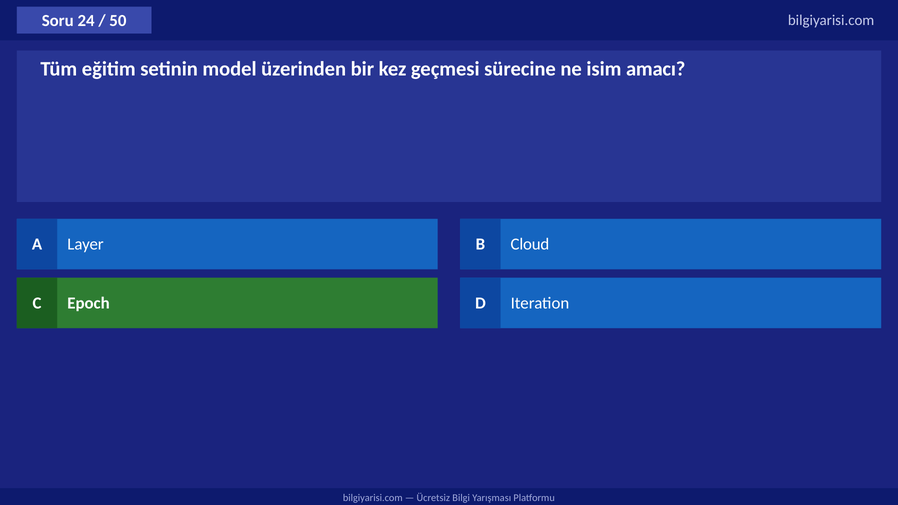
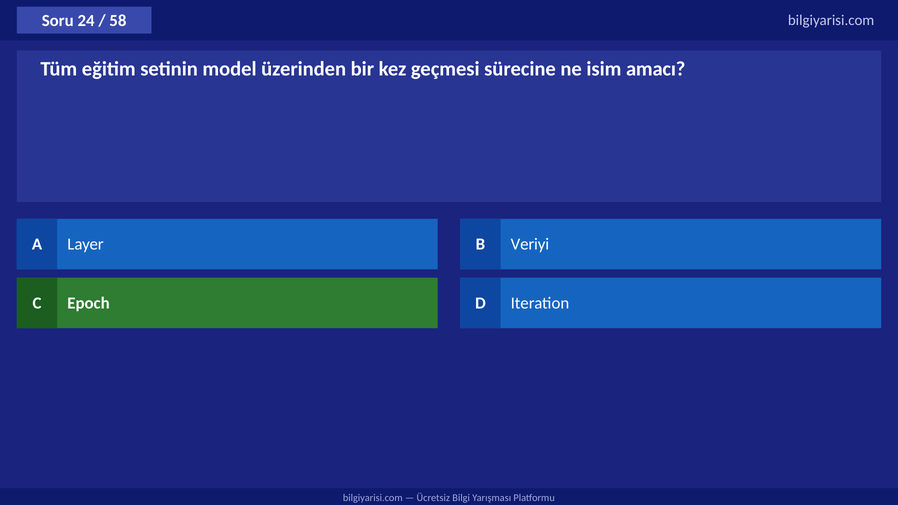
50: 50 -> 58 (118, 21)
Cloud: Cloud -> Veriyi (530, 244)
